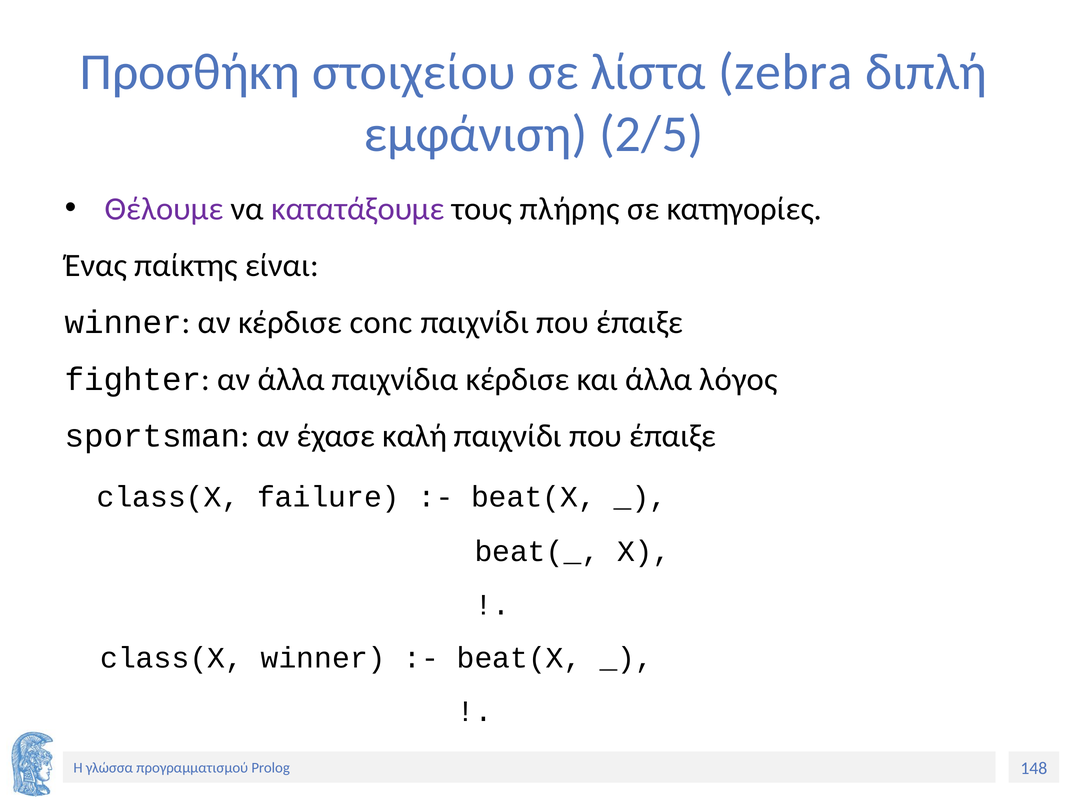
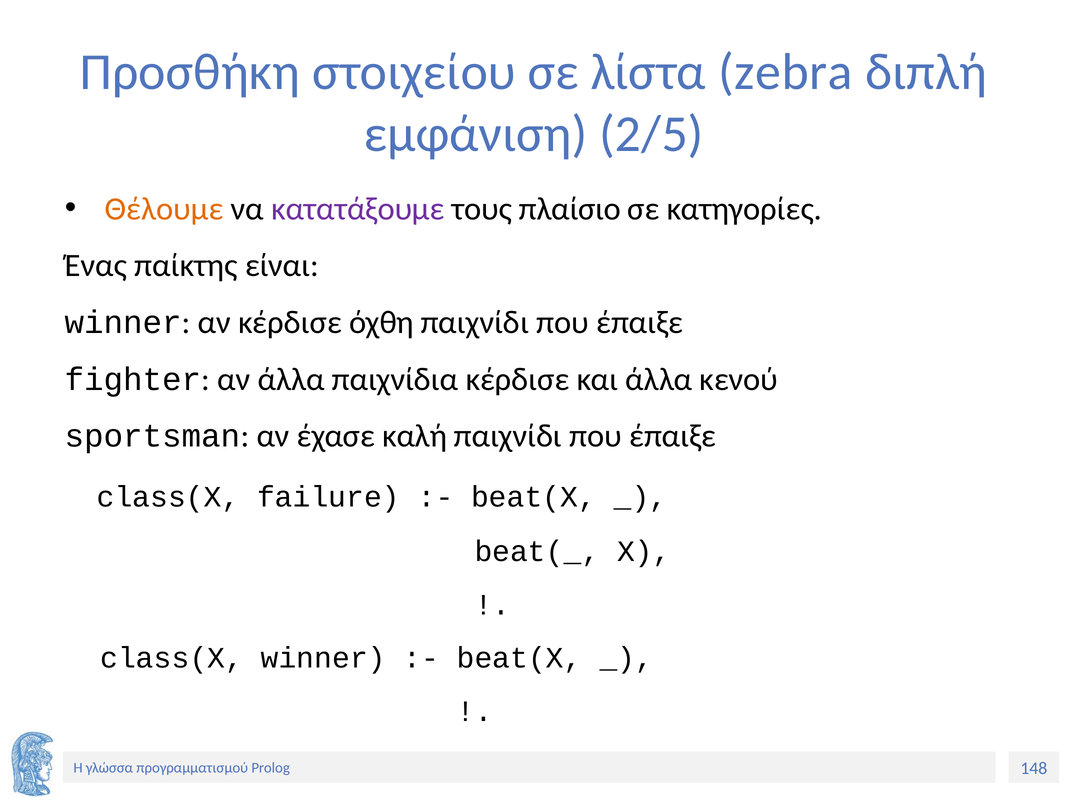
Θέλουμε colour: purple -> orange (164, 209)
πλήρης: πλήρης -> πλαίσιο (570, 209)
conc: conc -> όχθη (382, 323)
λόγος: λόγος -> κενού (739, 379)
